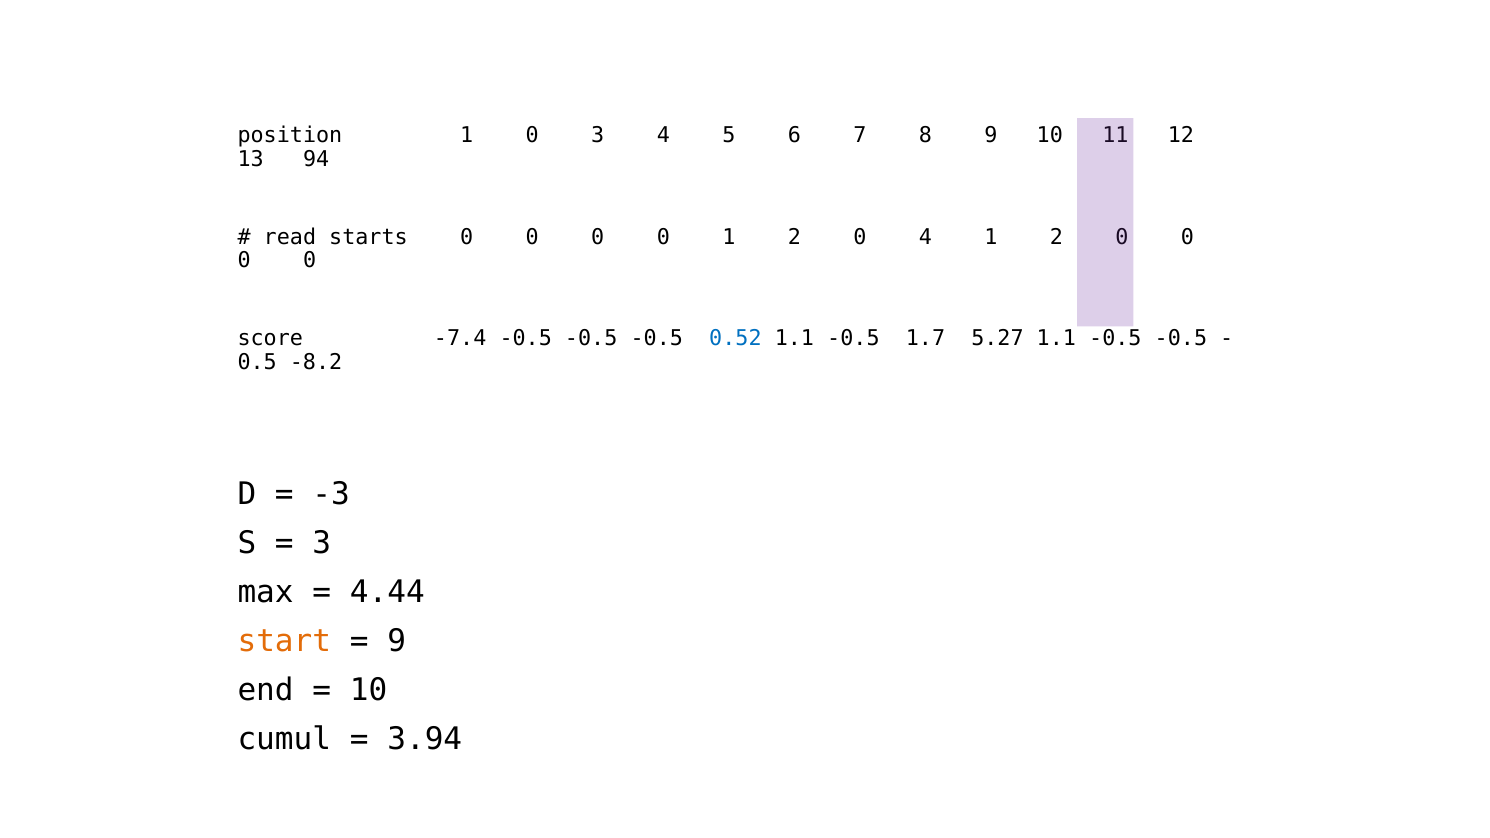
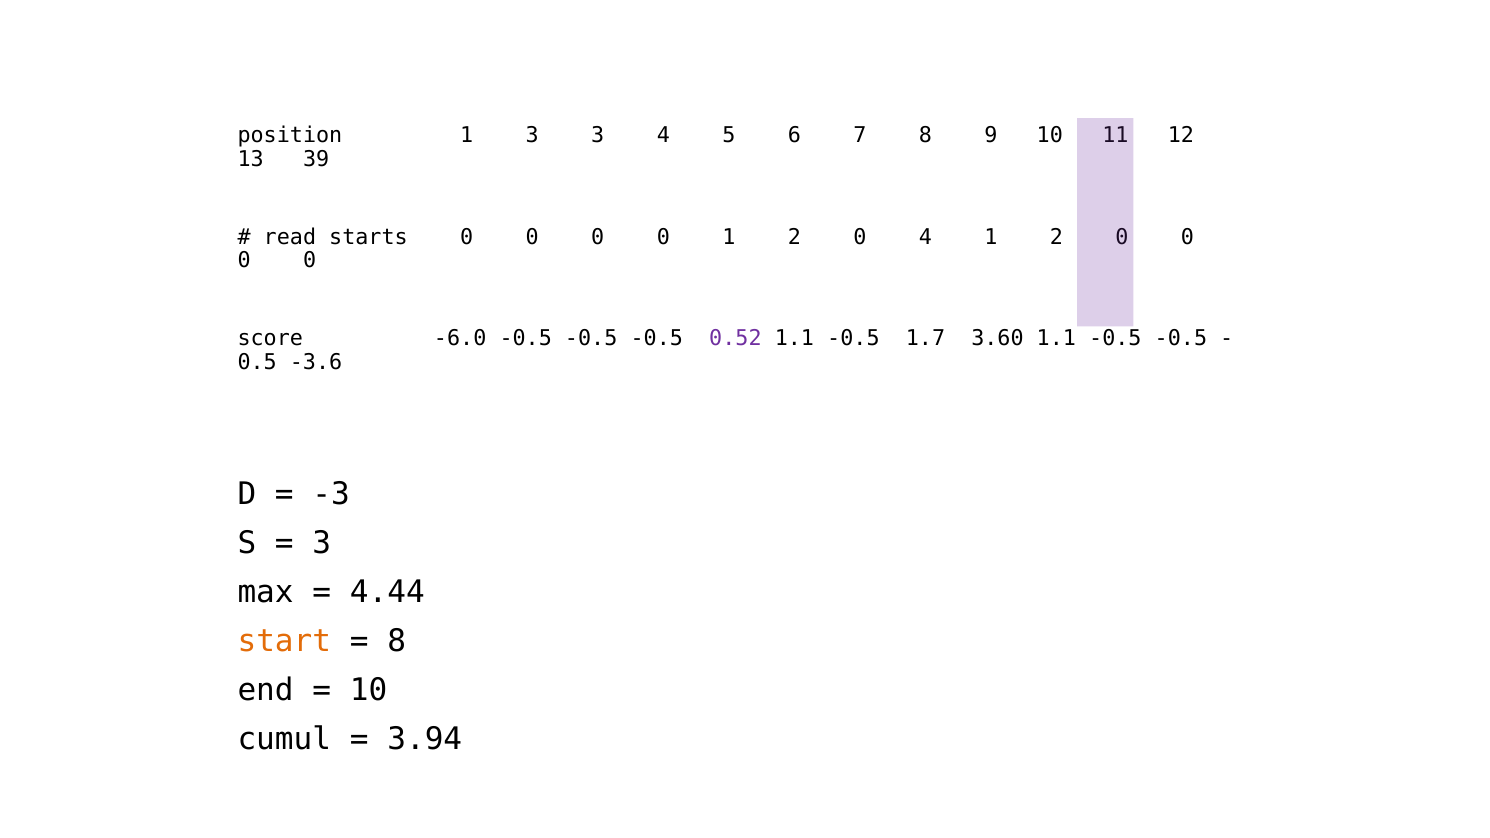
1 0: 0 -> 3 (532, 135)
94: 94 -> 39 (316, 159)
-7.4: -7.4 -> -6.0 (460, 338)
0.52 colour: blue -> purple (735, 338)
5.27: 5.27 -> 3.60 (997, 338)
-8.2: -8.2 -> -3.6 (316, 362)
9: 9 -> 8 (397, 641)
